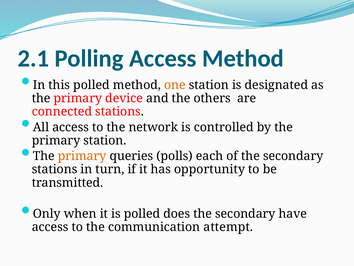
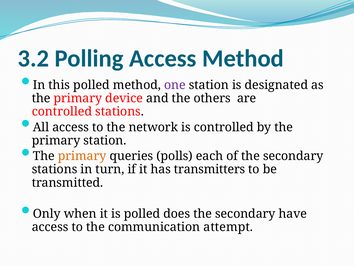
2.1: 2.1 -> 3.2 (33, 58)
one colour: orange -> purple (175, 85)
connected: connected -> controlled (62, 111)
opportunity: opportunity -> transmitters (210, 169)
